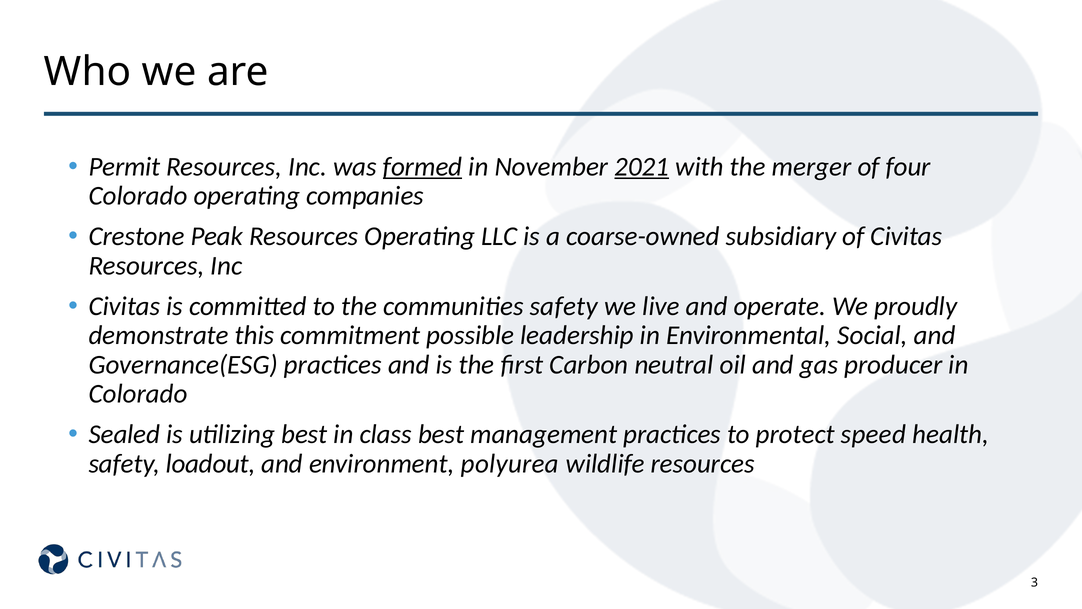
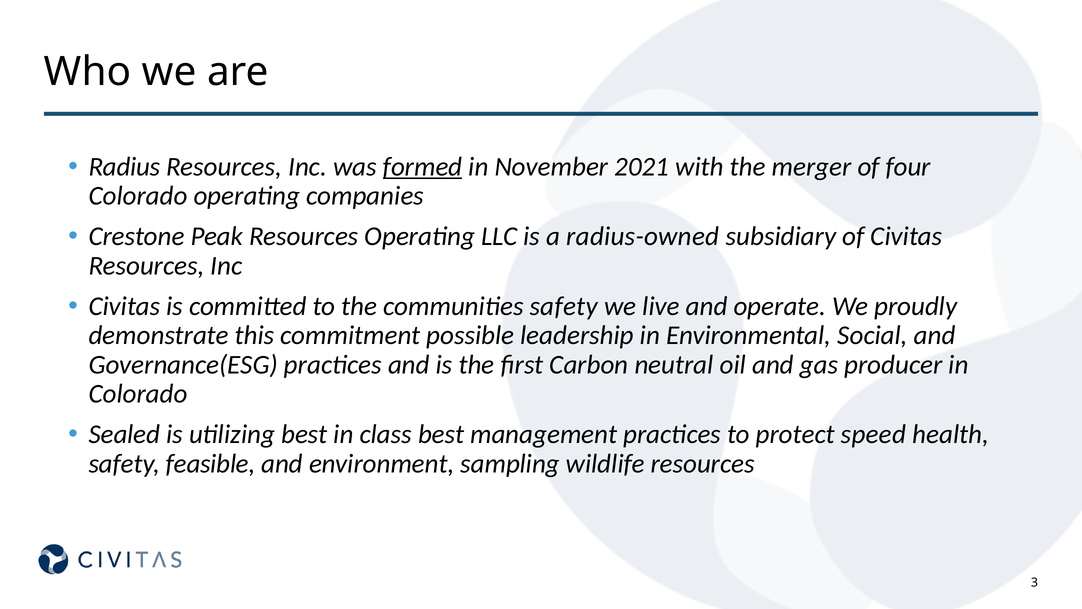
Permit: Permit -> Radius (124, 167)
2021 underline: present -> none (642, 167)
coarse-owned: coarse-owned -> radius-owned (643, 236)
loadout: loadout -> feasible (211, 463)
polyurea: polyurea -> sampling (510, 463)
